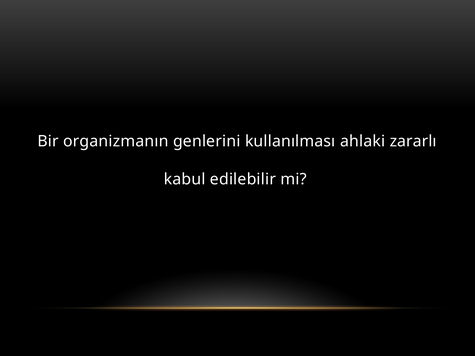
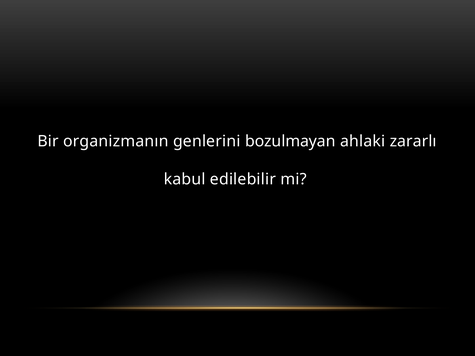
kullanılması: kullanılması -> bozulmayan (290, 141)
